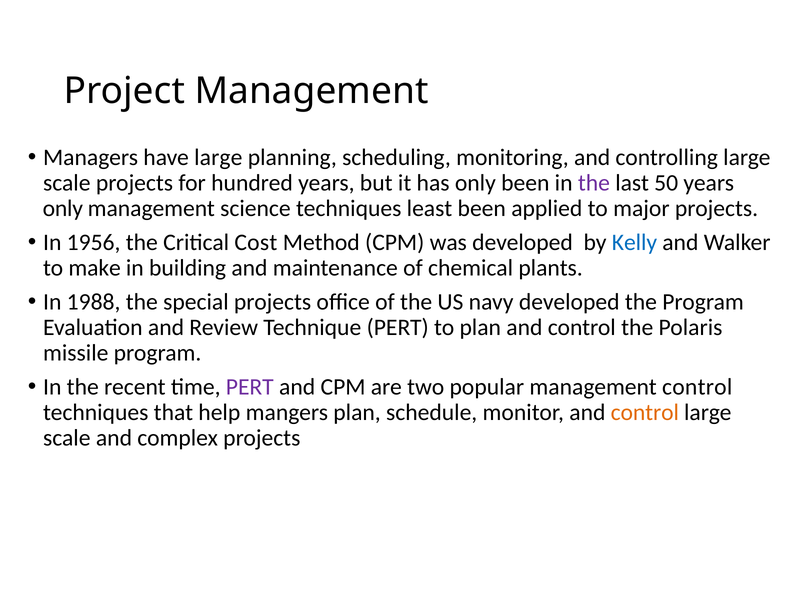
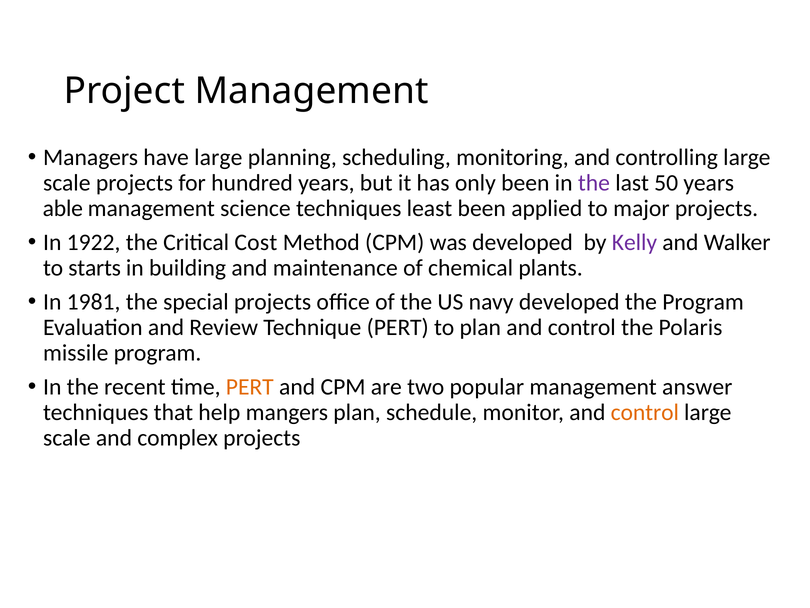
only: only -> able (63, 208)
1956: 1956 -> 1922 (94, 242)
Kelly colour: blue -> purple (634, 242)
make: make -> starts (95, 268)
1988: 1988 -> 1981 (94, 302)
PERT colour: purple -> orange (250, 387)
management control: control -> answer (697, 387)
